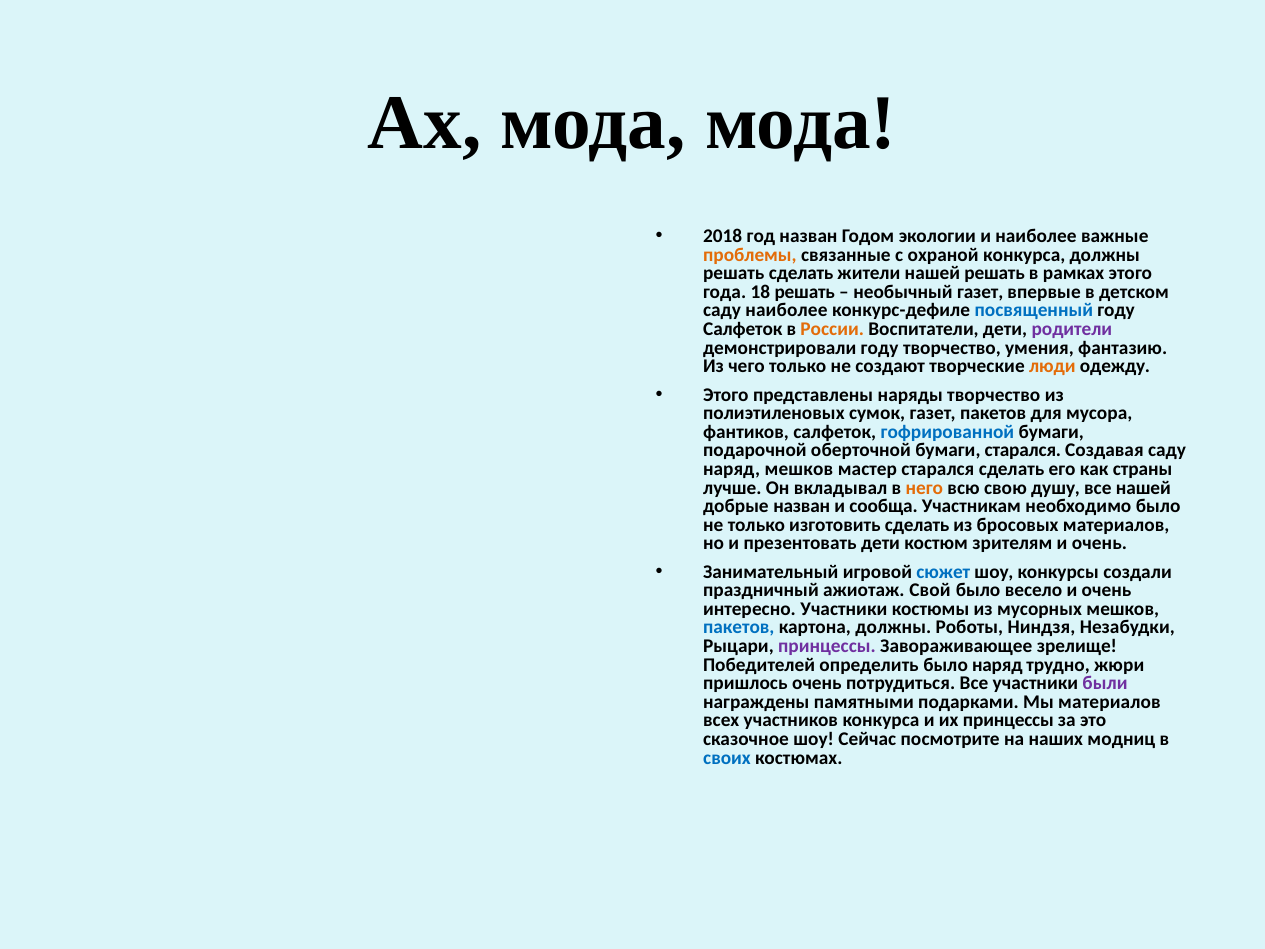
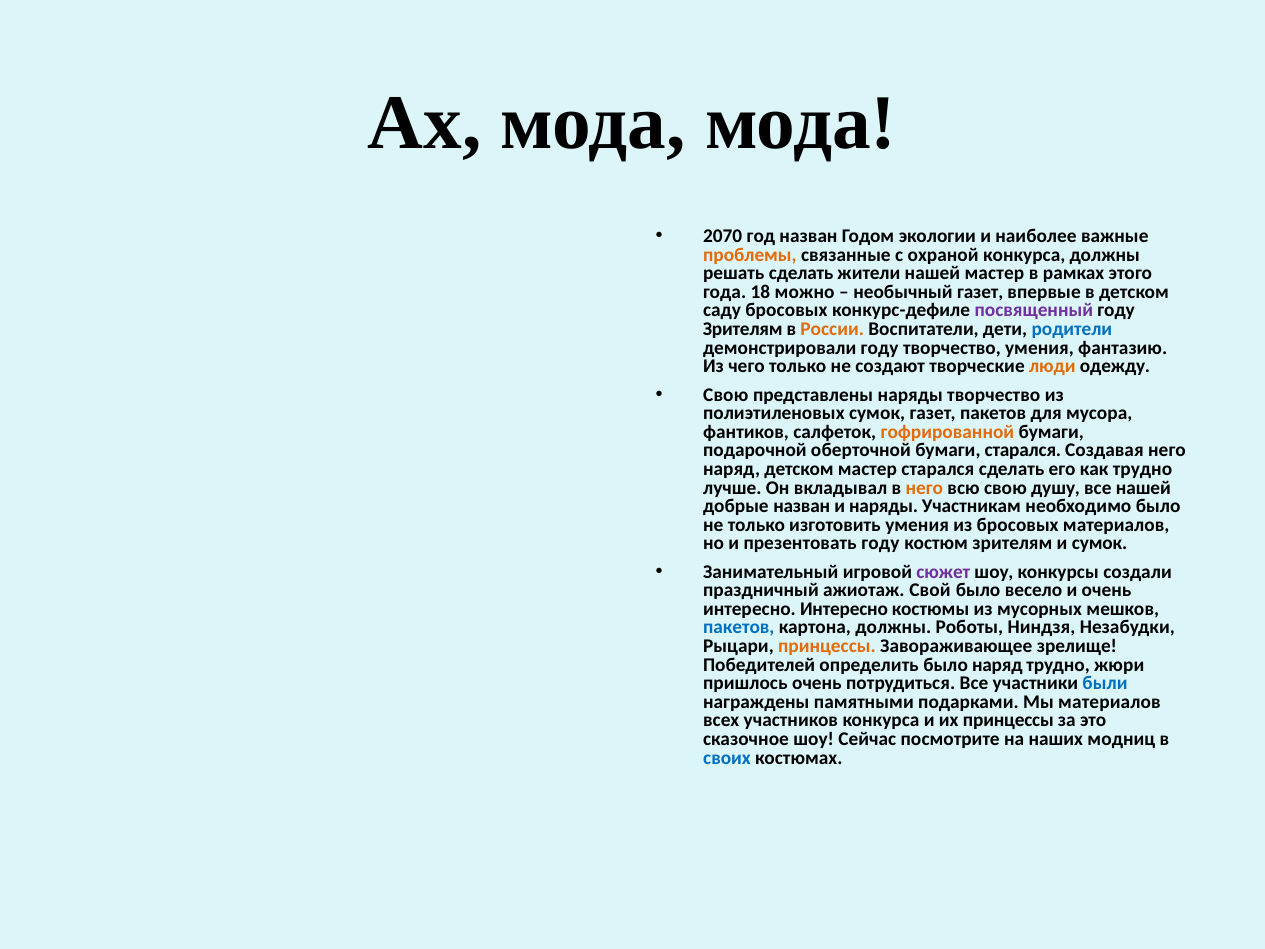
2018: 2018 -> 2070 (723, 236)
нашей решать: решать -> мастер (994, 273)
18 решать: решать -> можно (805, 292)
саду наиболее: наиболее -> бросовых (786, 310)
посвященный colour: blue -> purple (1034, 310)
Салфеток: Салфеток -> Зрителям (743, 329)
родители colour: purple -> blue (1072, 329)
Этого: Этого -> Свою (726, 395)
гофрированной colour: blue -> orange (947, 432)
Создавая саду: саду -> него (1167, 450)
наряд мешков: мешков -> детском (799, 469)
как страны: страны -> трудно (1142, 469)
и сообща: сообща -> наряды (884, 506)
изготовить сделать: сделать -> умения (917, 525)
презентовать дети: дети -> году (880, 543)
зрителям и очень: очень -> сумок (1100, 543)
сюжет colour: blue -> purple (943, 572)
интересно Участники: Участники -> Интересно (844, 609)
принцессы colour: purple -> orange (827, 646)
были colour: purple -> blue (1105, 683)
